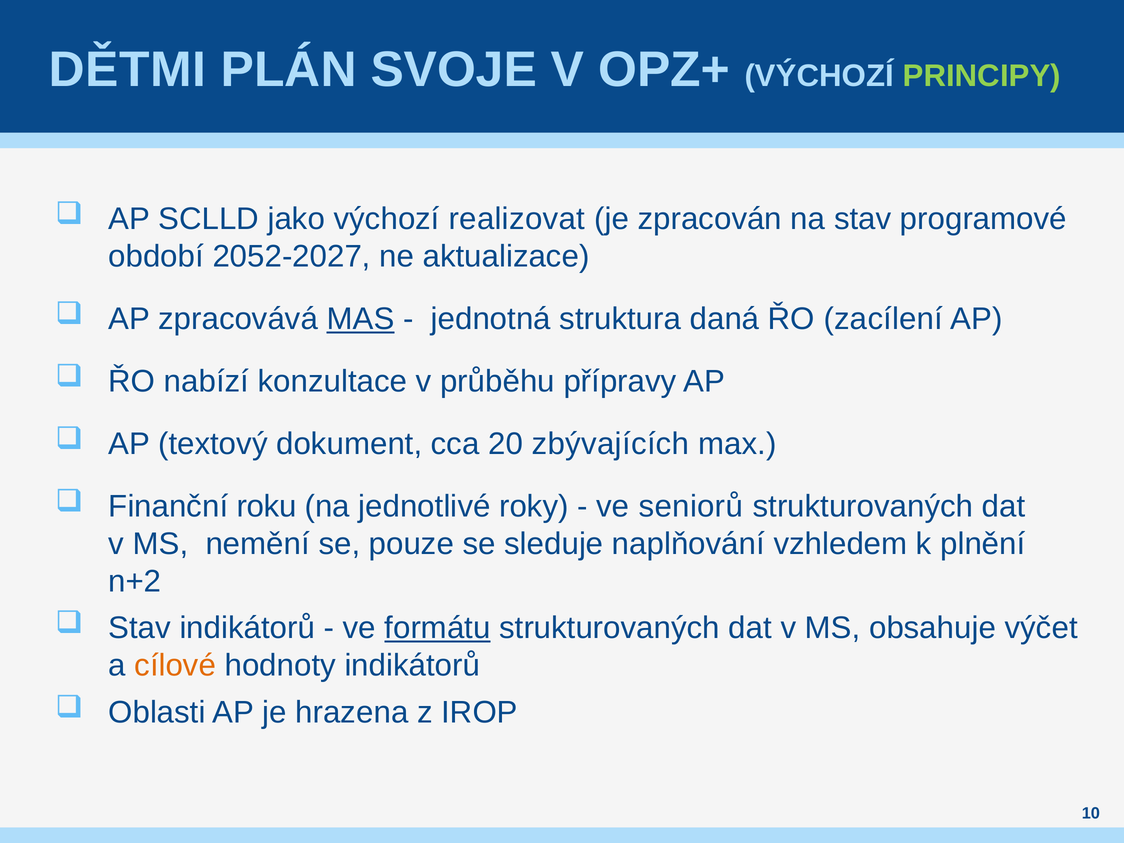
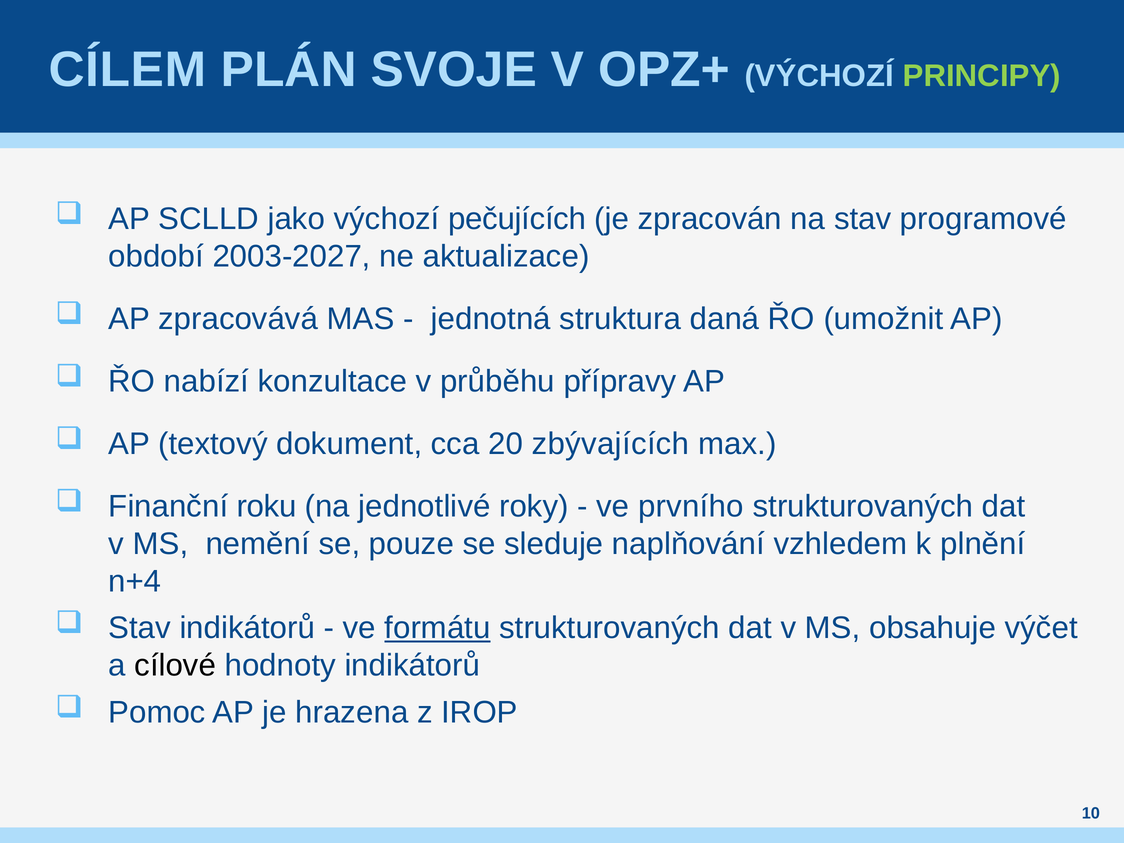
DĚTMI: DĚTMI -> CÍLEM (128, 70)
realizovat: realizovat -> pečujících (517, 219)
2052-2027: 2052-2027 -> 2003-2027 (292, 256)
MAS underline: present -> none (361, 319)
zacílení: zacílení -> umožnit (883, 319)
seniorů: seniorů -> prvního (691, 506)
n+2: n+2 -> n+4 (135, 581)
cílové colour: orange -> black (175, 666)
Oblasti: Oblasti -> Pomoc (157, 713)
